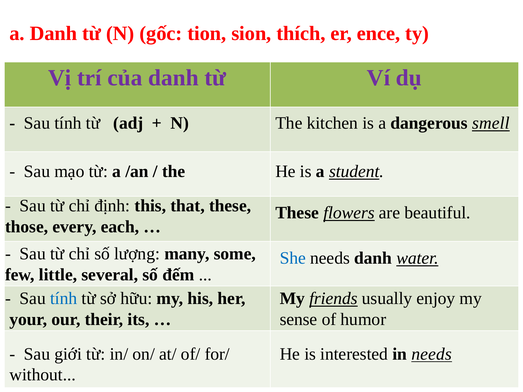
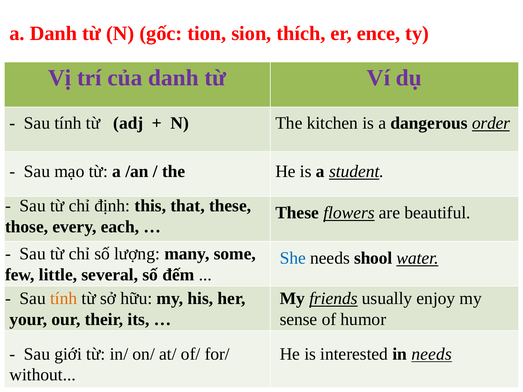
smell: smell -> order (491, 123)
needs danh: danh -> shool (373, 258)
tính colour: blue -> orange (64, 299)
